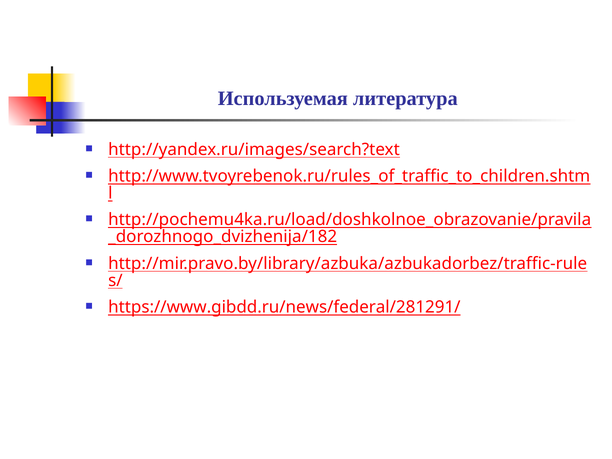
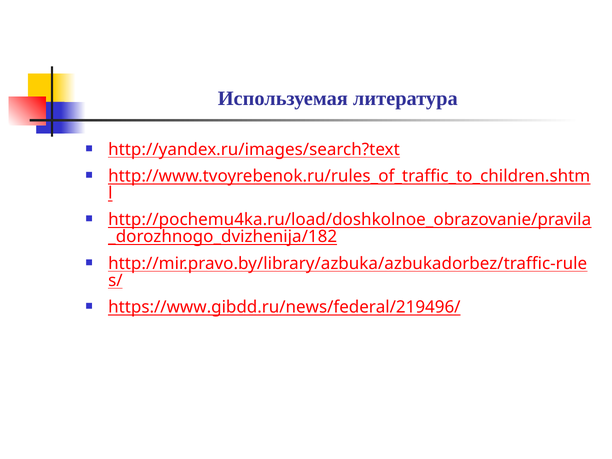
https://www.gibdd.ru/news/federal/281291/: https://www.gibdd.ru/news/federal/281291/ -> https://www.gibdd.ru/news/federal/219496/ (284, 307)
